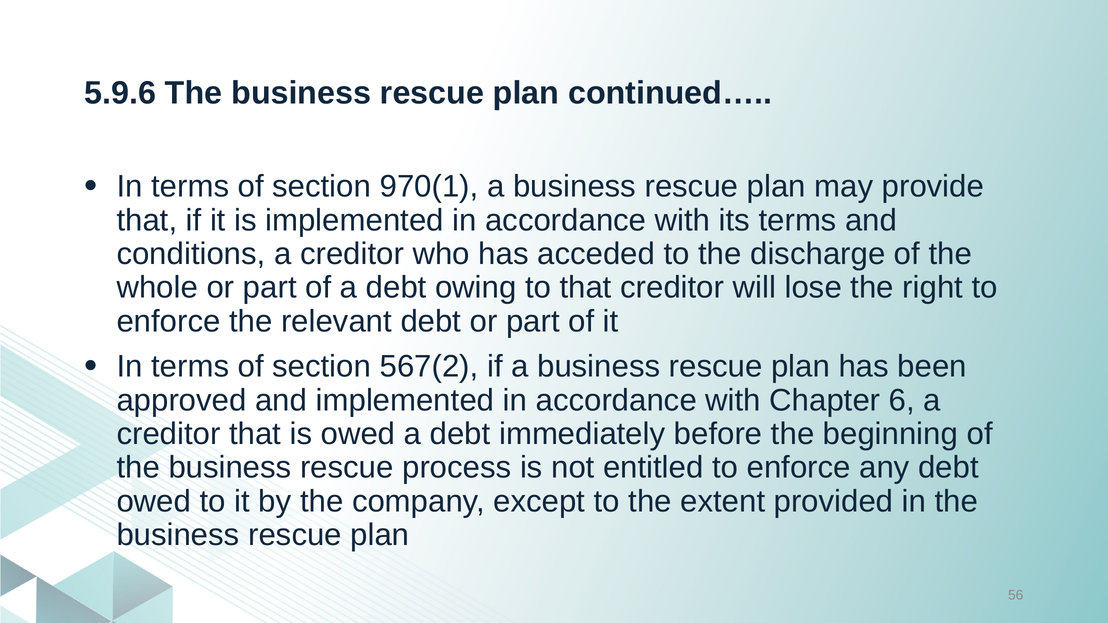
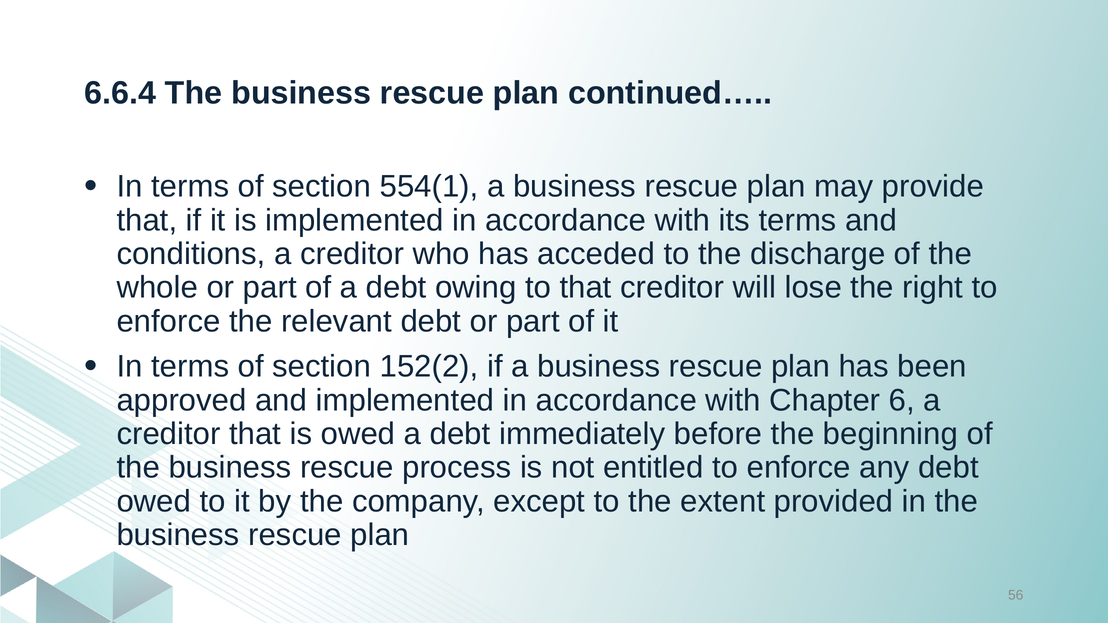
5.9.6: 5.9.6 -> 6.6.4 (120, 93)
970(1: 970(1 -> 554(1 (429, 187)
567(2: 567(2 -> 152(2 (429, 367)
